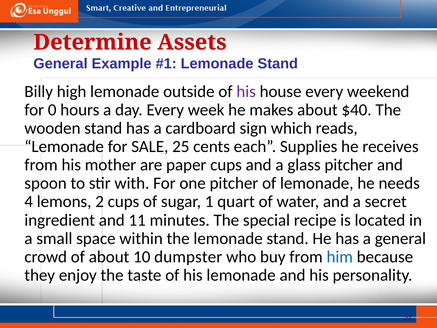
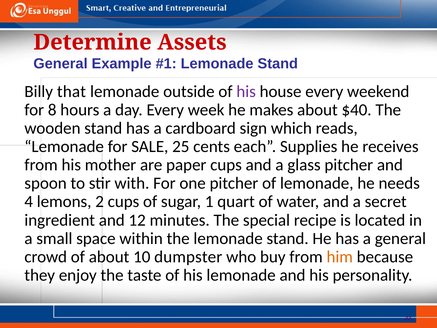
high: high -> that (71, 91)
0: 0 -> 8 (52, 110)
11: 11 -> 12 (137, 220)
him colour: blue -> orange (340, 257)
